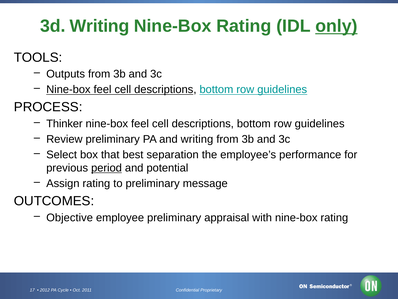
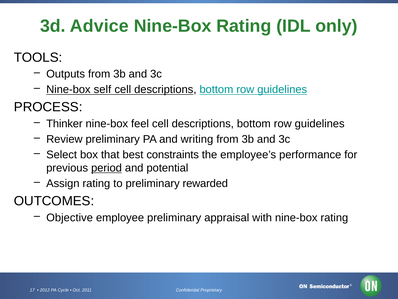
3d Writing: Writing -> Advice (99, 26)
only underline: present -> none (336, 26)
feel: feel -> self (102, 89)
separation: separation -> constraints (173, 154)
message: message -> rewarded (205, 183)
